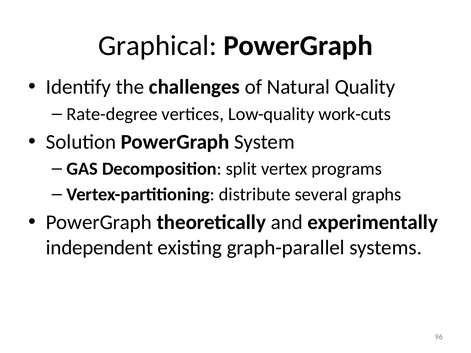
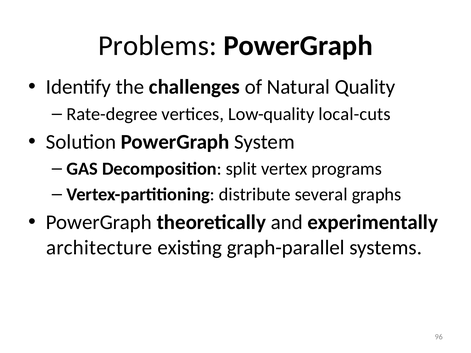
Graphical: Graphical -> Problems (157, 46)
work-cuts: work-cuts -> local-cuts (355, 114)
independent: independent -> architecture (99, 248)
